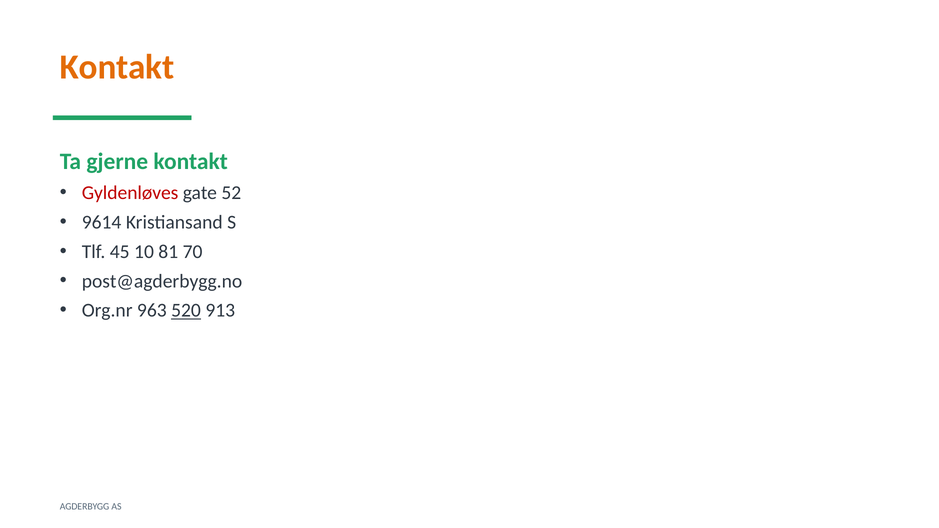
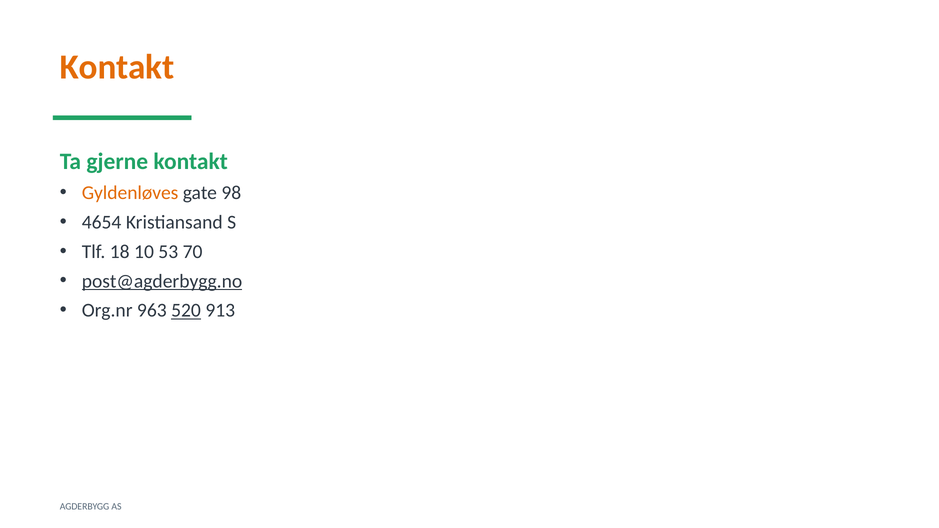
Gyldenløves colour: red -> orange (130, 193)
52: 52 -> 98 (231, 193)
9614: 9614 -> 4654 (102, 222)
45: 45 -> 18 (120, 252)
81: 81 -> 53 (168, 252)
post@agderbygg.no underline: none -> present (162, 281)
